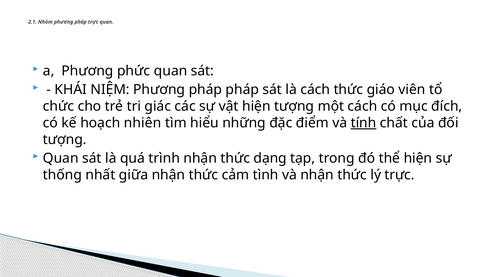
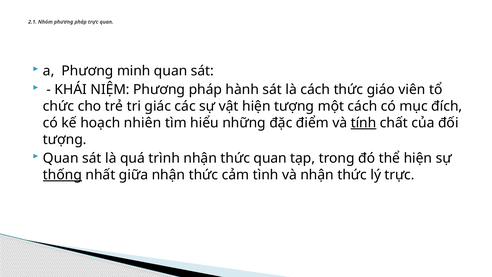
phức: phức -> minh (134, 71)
pháp pháp: pháp -> hành (242, 90)
thức dạng: dạng -> quan (270, 158)
thống underline: none -> present (62, 175)
